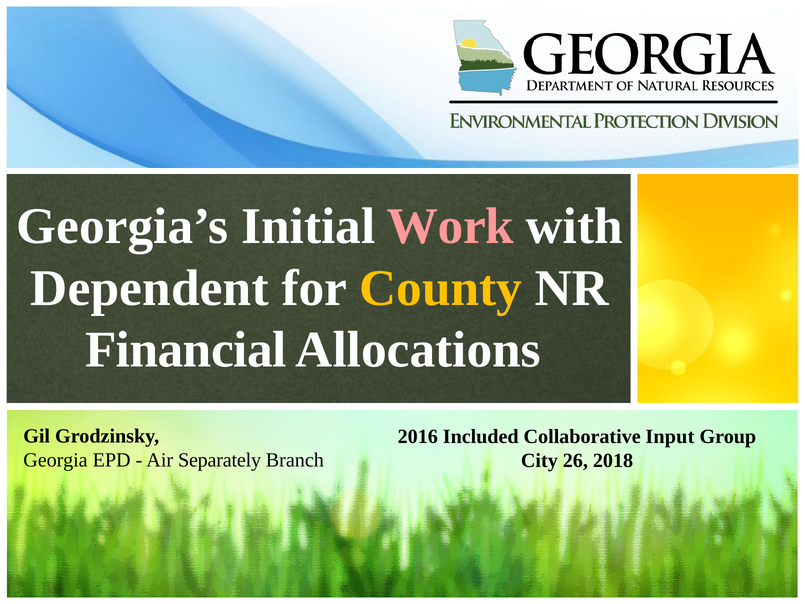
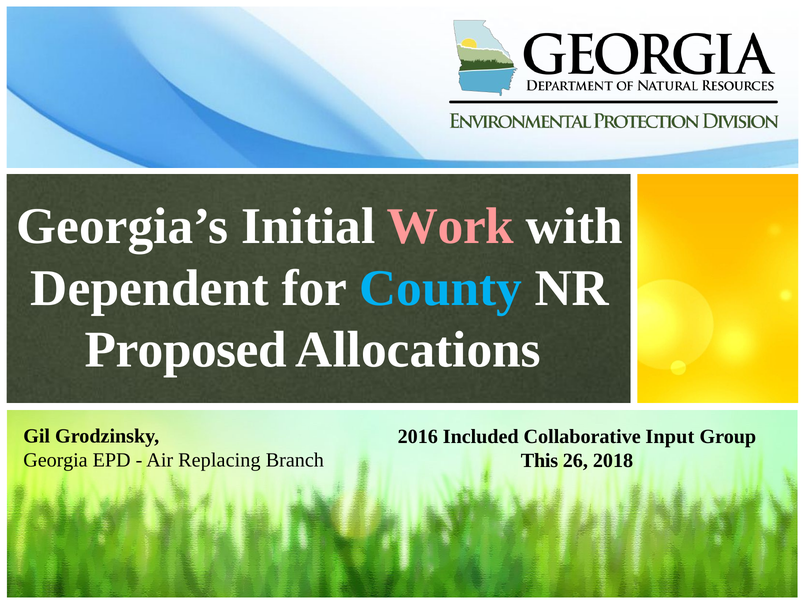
County colour: yellow -> light blue (441, 288)
Financial: Financial -> Proposed (186, 350)
Separately: Separately -> Replacing (219, 460)
City: City -> This (540, 461)
